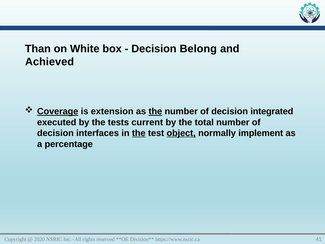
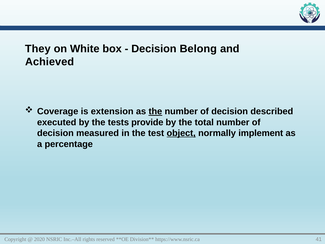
Than: Than -> They (38, 49)
Coverage underline: present -> none (58, 111)
integrated: integrated -> described (272, 111)
current: current -> provide (147, 122)
interfaces: interfaces -> measured (98, 133)
the underline: present -> none (139, 133)
